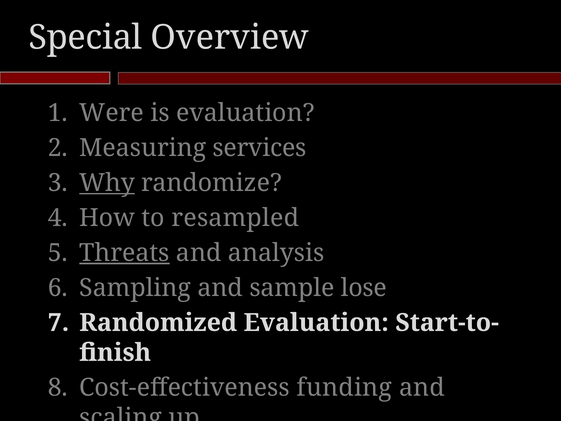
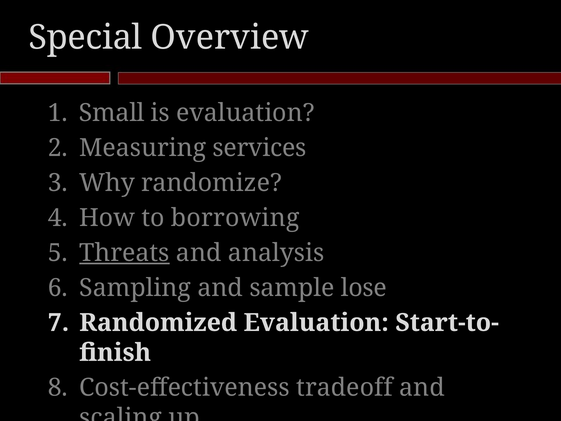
Were: Were -> Small (112, 113)
Why underline: present -> none (107, 183)
resampled: resampled -> borrowing (235, 218)
funding: funding -> tradeoff (344, 387)
